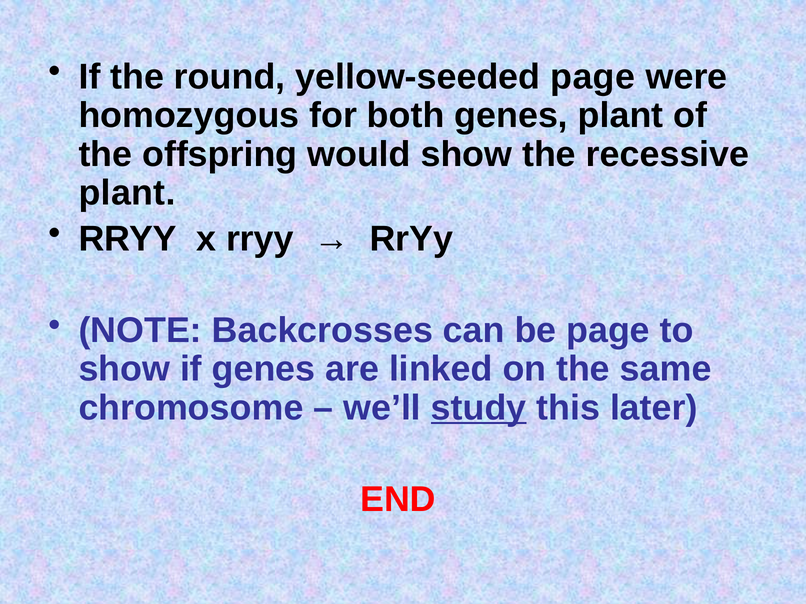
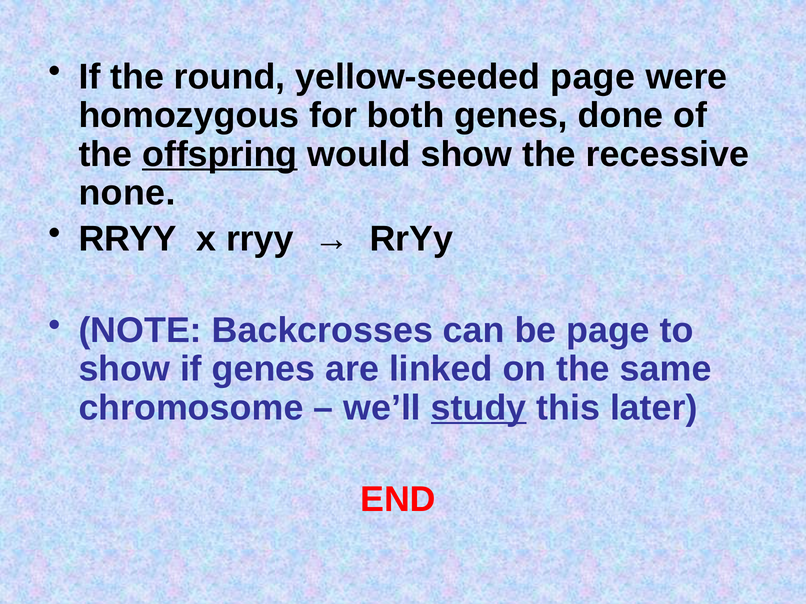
genes plant: plant -> done (621, 116)
offspring underline: none -> present (220, 154)
plant: plant -> none (127, 193)
